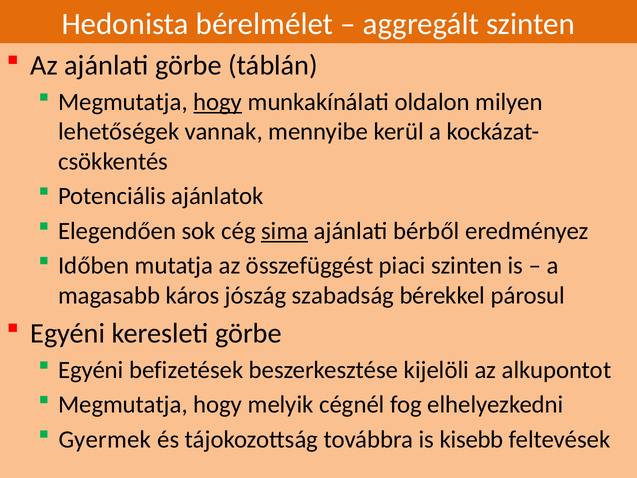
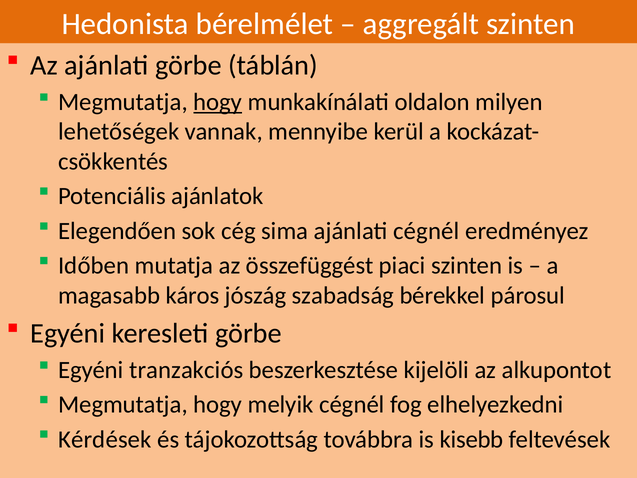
sima underline: present -> none (285, 231)
ajánlati bérből: bérből -> cégnél (426, 231)
befizetések: befizetések -> tranzakciós (186, 370)
Gyermek: Gyermek -> Kérdések (105, 439)
